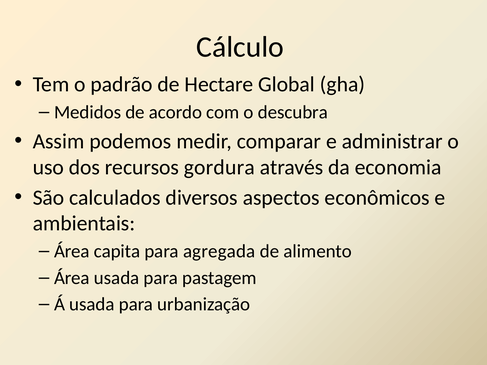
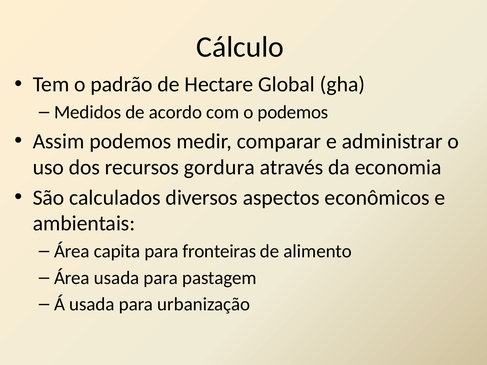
o descubra: descubra -> podemos (293, 112)
agregada: agregada -> fronteiras (219, 252)
